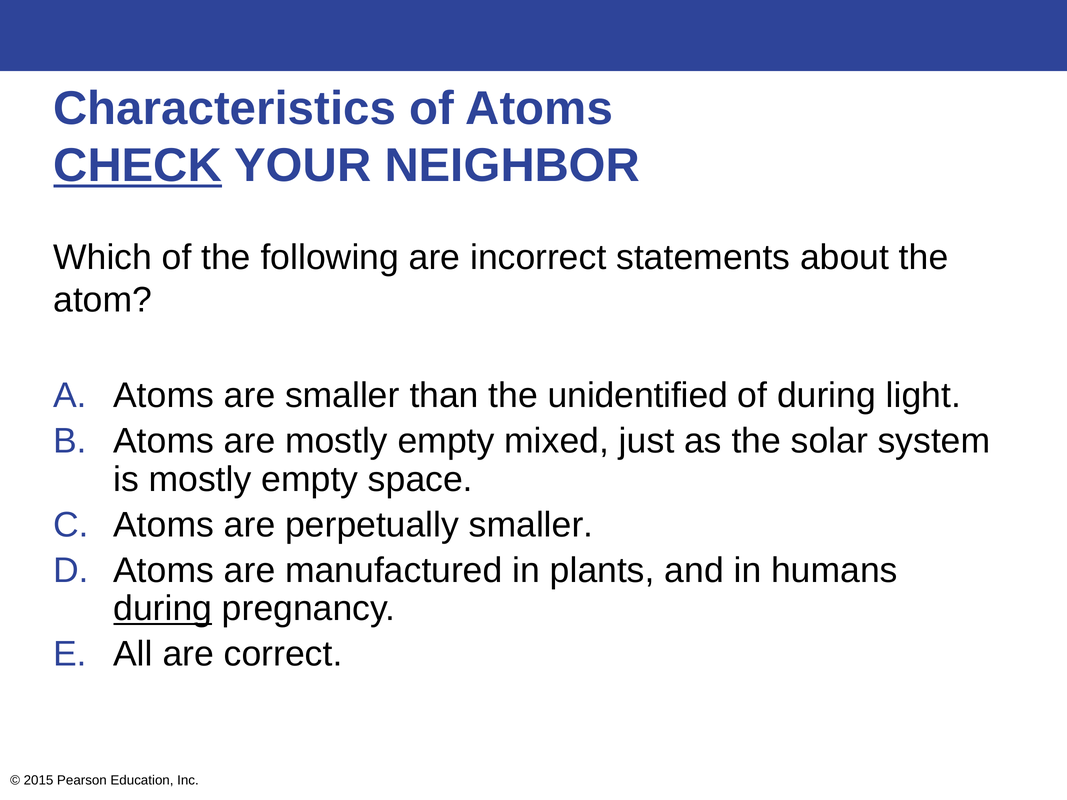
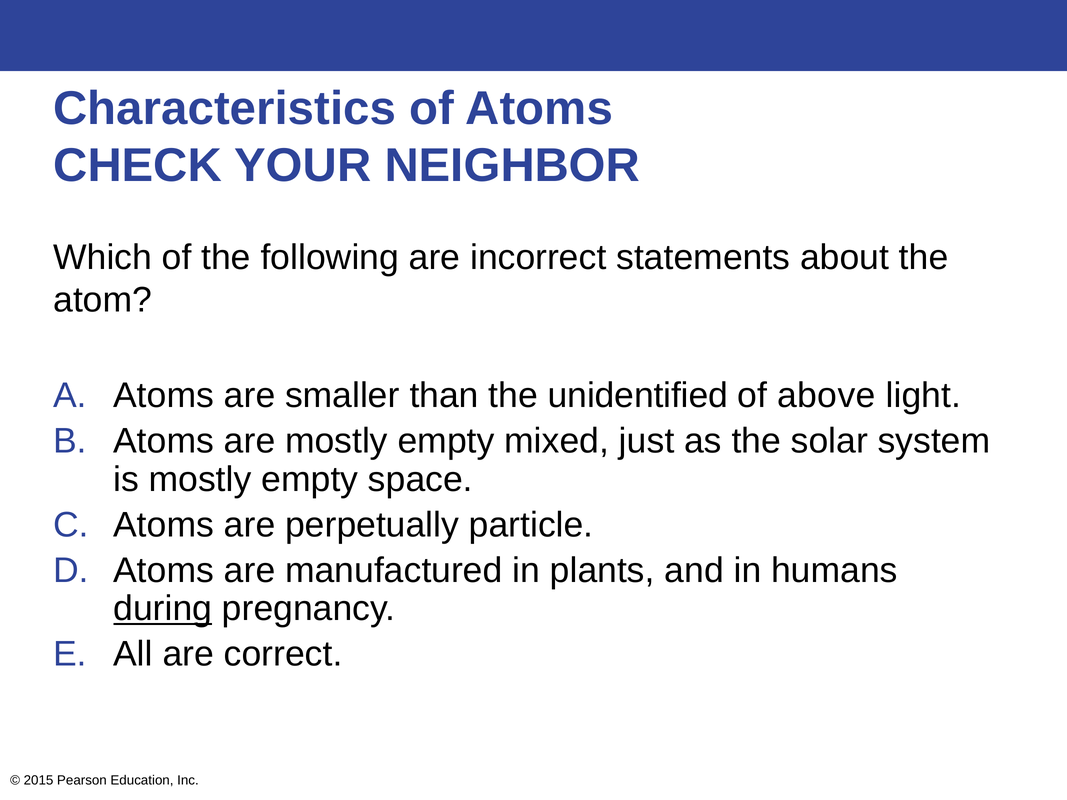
CHECK underline: present -> none (138, 166)
of during: during -> above (826, 396)
perpetually smaller: smaller -> particle (531, 525)
